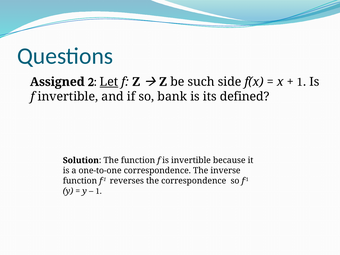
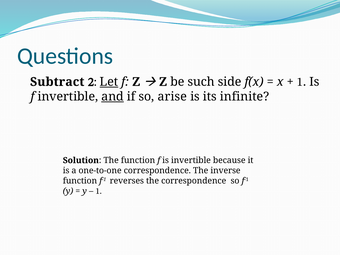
Assigned: Assigned -> Subtract (57, 82)
and underline: none -> present (113, 97)
bank: bank -> arise (172, 97)
defined: defined -> infinite (245, 97)
